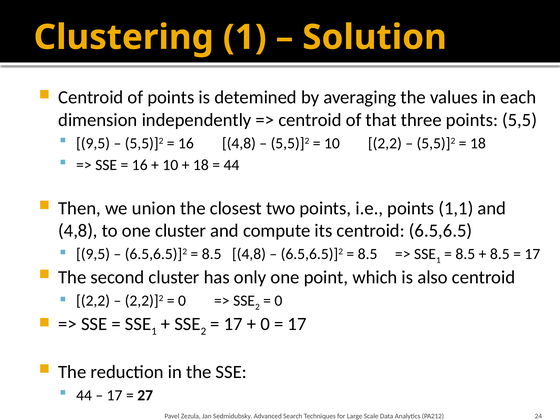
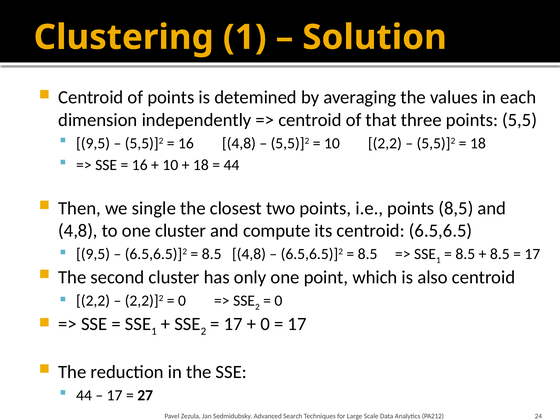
union: union -> single (154, 208)
1,1: 1,1 -> 8,5 (456, 208)
